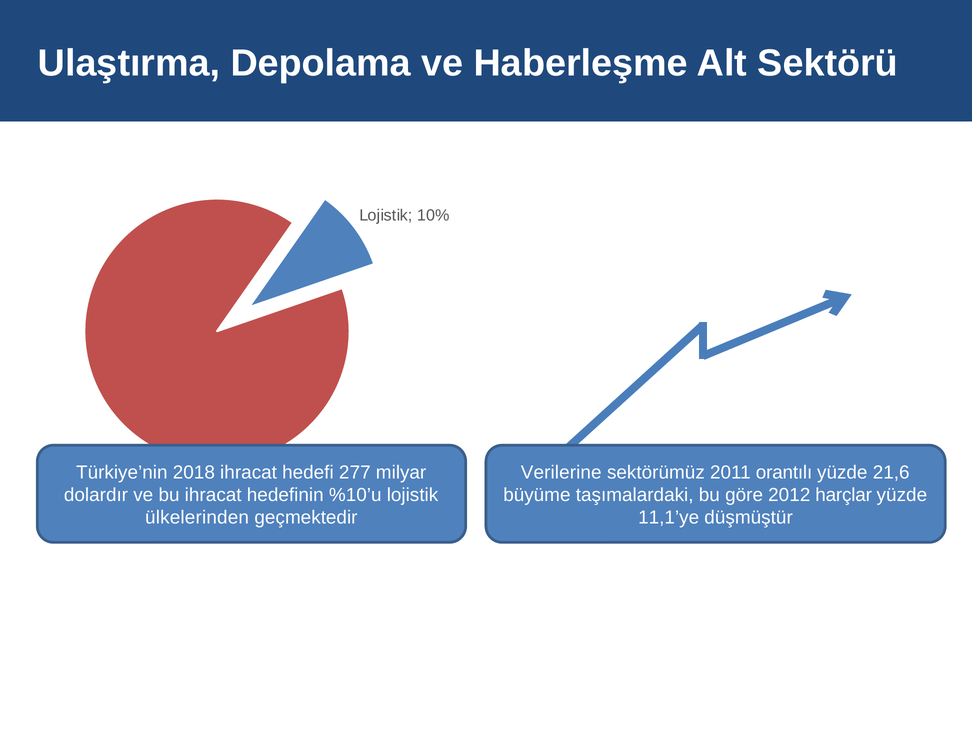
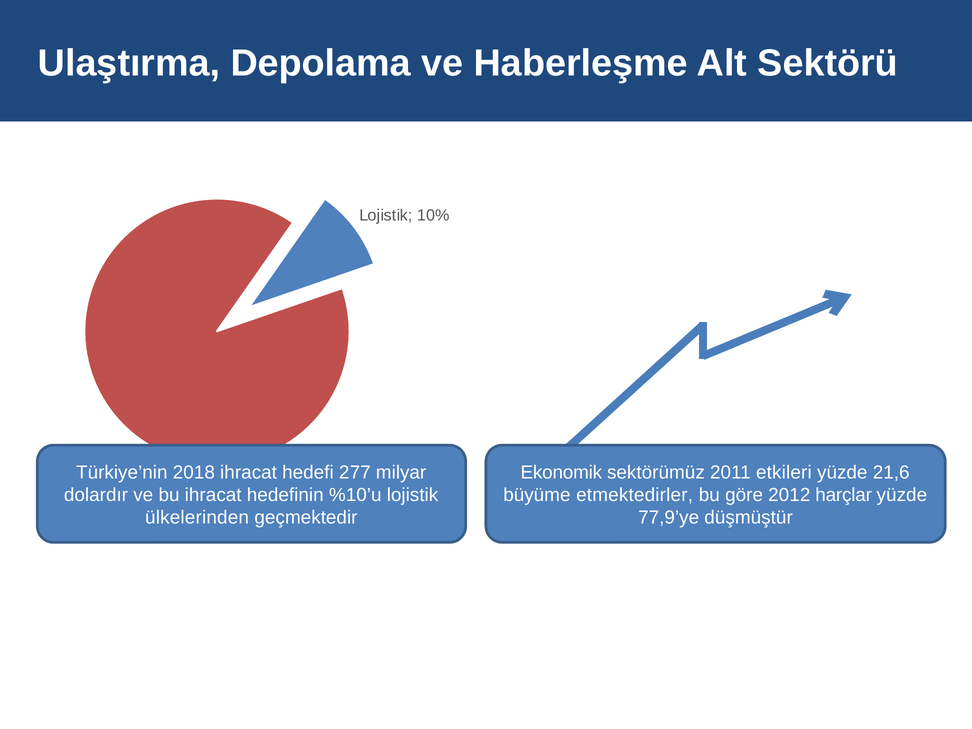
Verilerine: Verilerine -> Ekonomik (561, 472)
orantılı: orantılı -> etkileri (784, 472)
taşımalardaki: taşımalardaki -> etmektedirler (635, 495)
11,1’ye: 11,1’ye -> 77,9’ye (669, 518)
